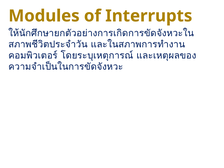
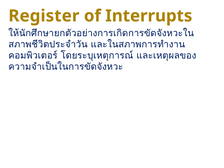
Modules: Modules -> Register (44, 16)
